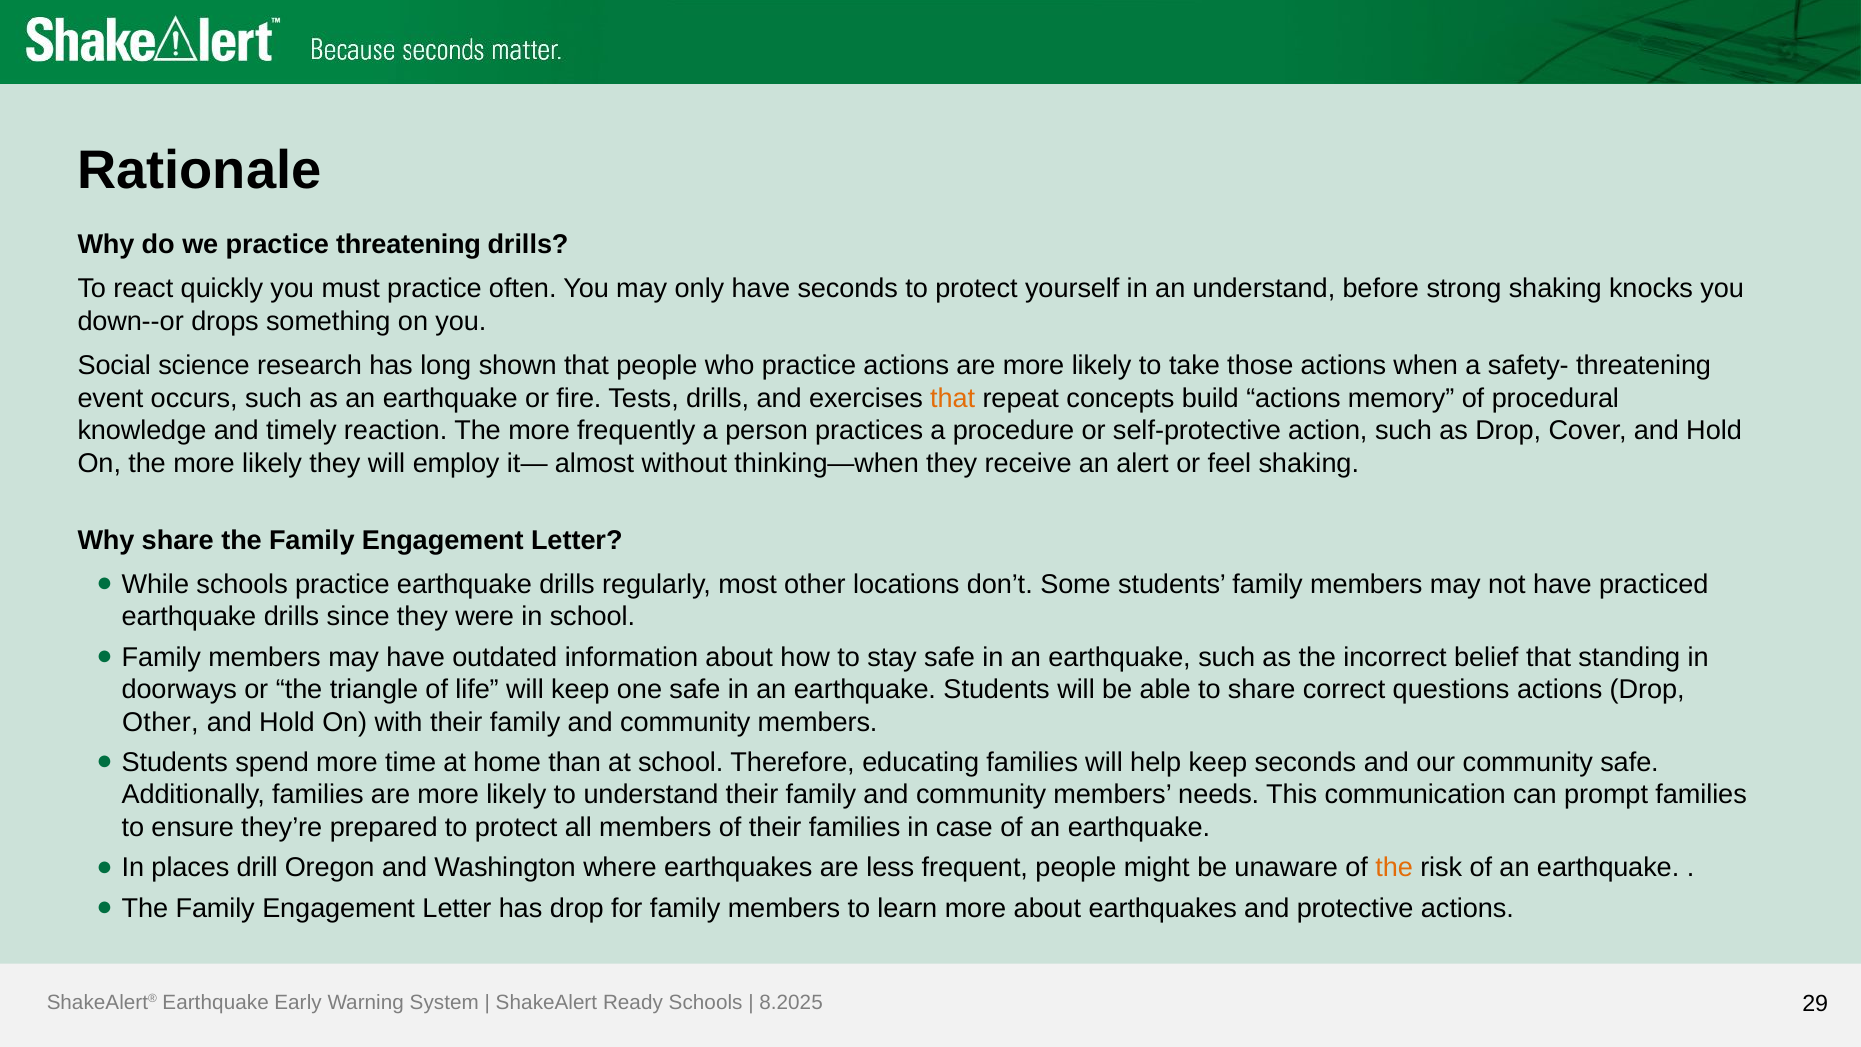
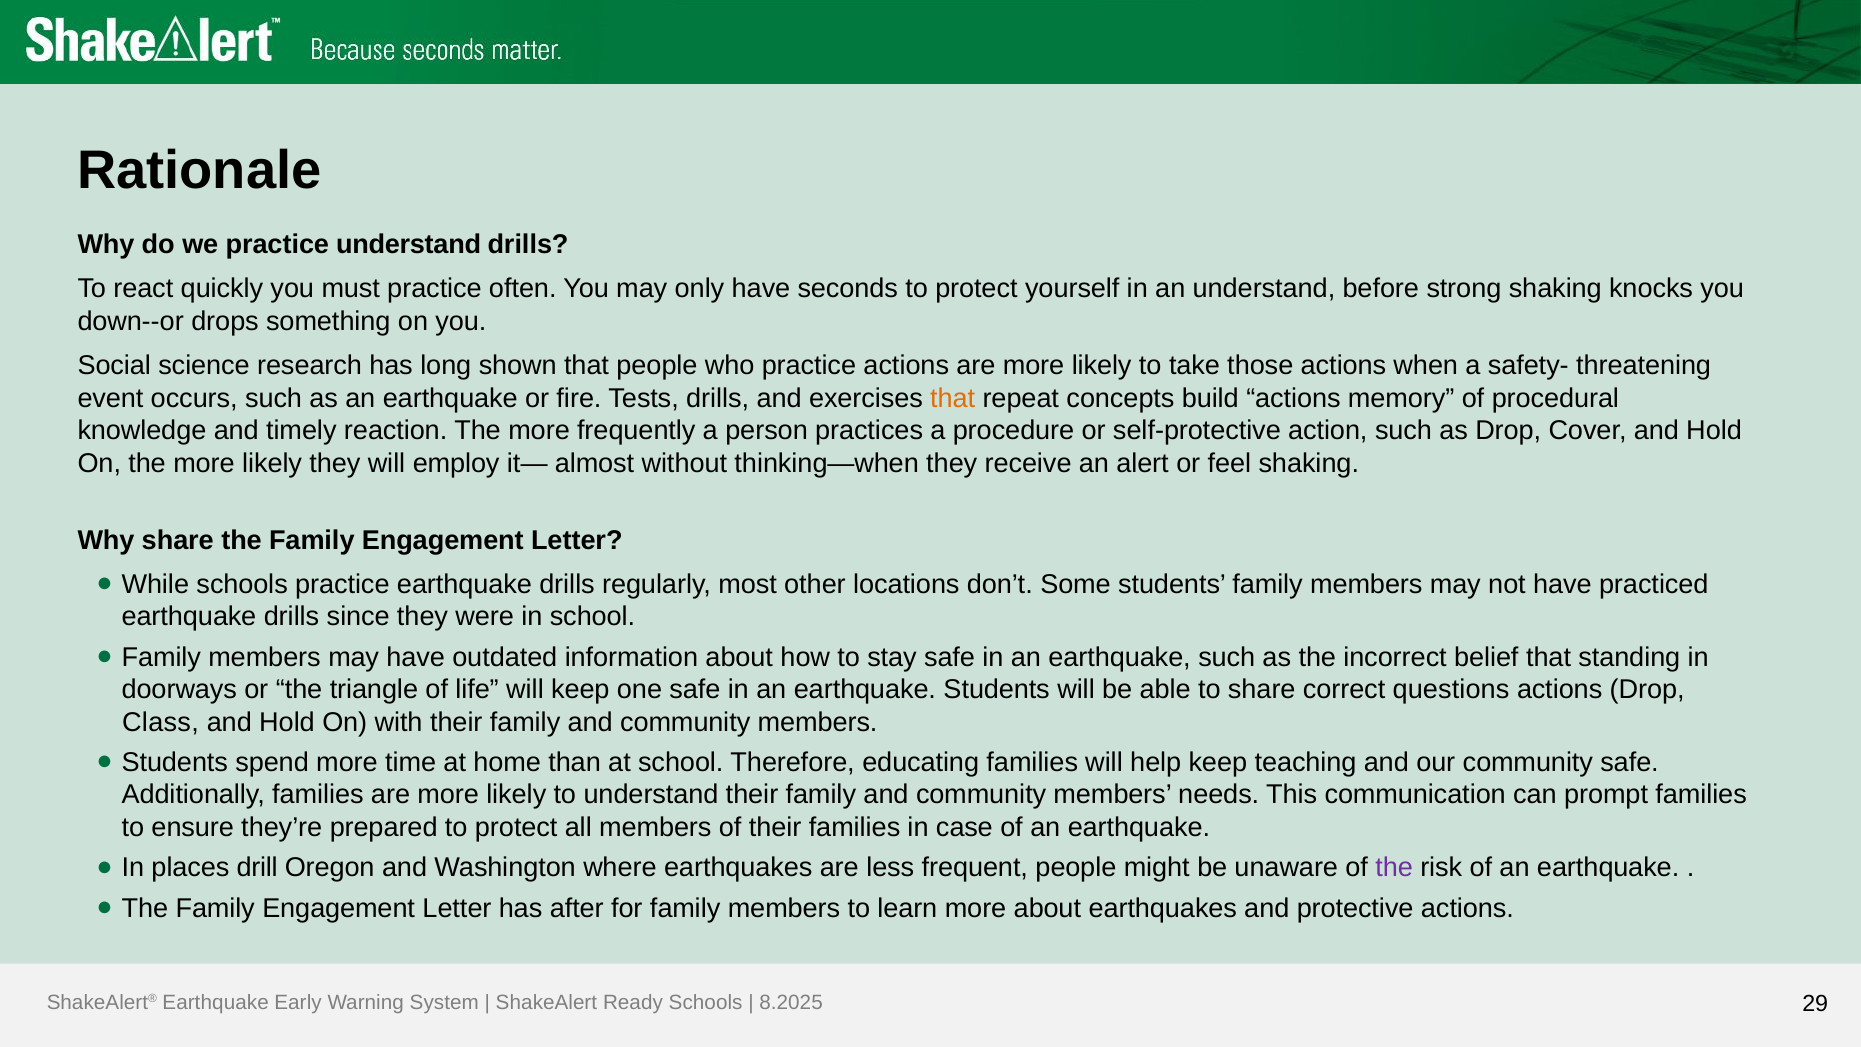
practice threatening: threatening -> understand (409, 245)
Other: Other -> Class (160, 722)
keep seconds: seconds -> teaching (1306, 762)
the colour: orange -> purple (1394, 868)
has drop: drop -> after (577, 908)
